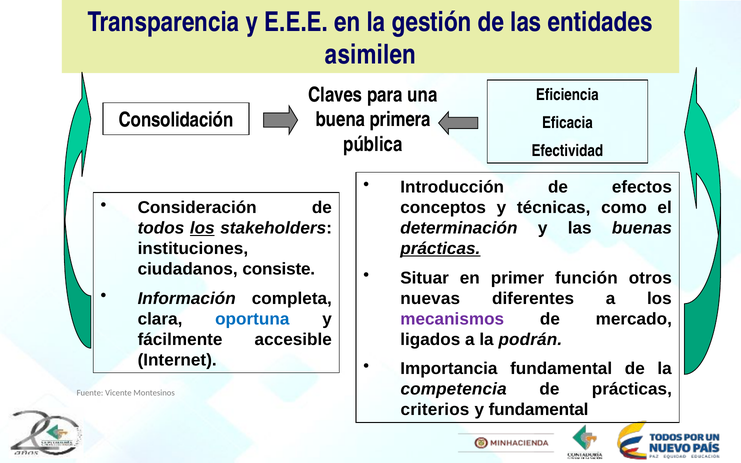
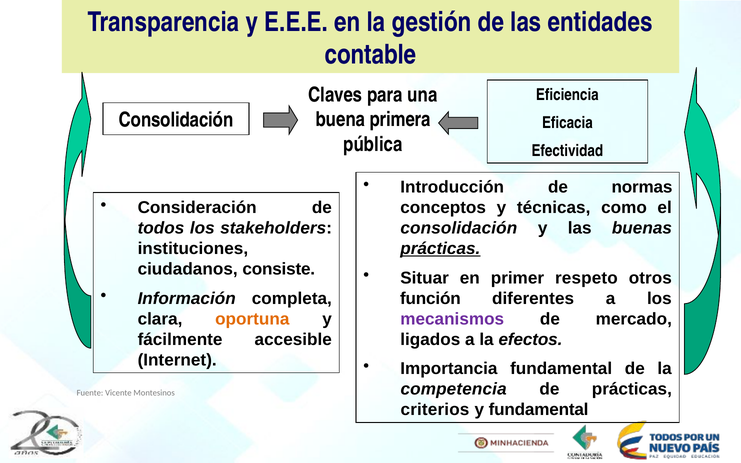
asimilen: asimilen -> contable (371, 55)
efectos: efectos -> normas (642, 187)
los underline: present -> none (202, 228)
determinación: determinación -> consolidación (459, 228)
función: función -> respeto (586, 278)
nuevas: nuevas -> función (430, 299)
oportuna colour: blue -> orange (252, 319)
podrán: podrán -> efectos (530, 340)
